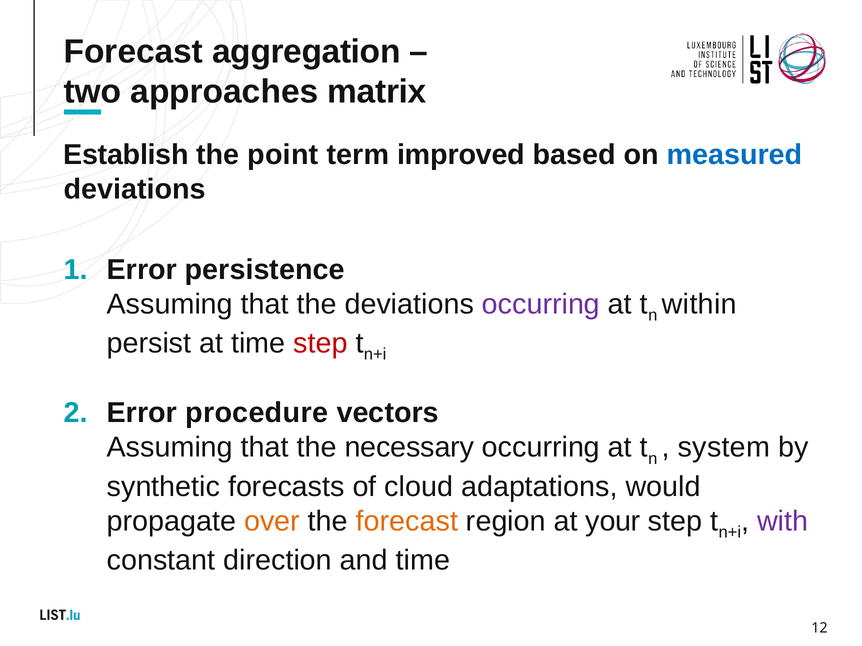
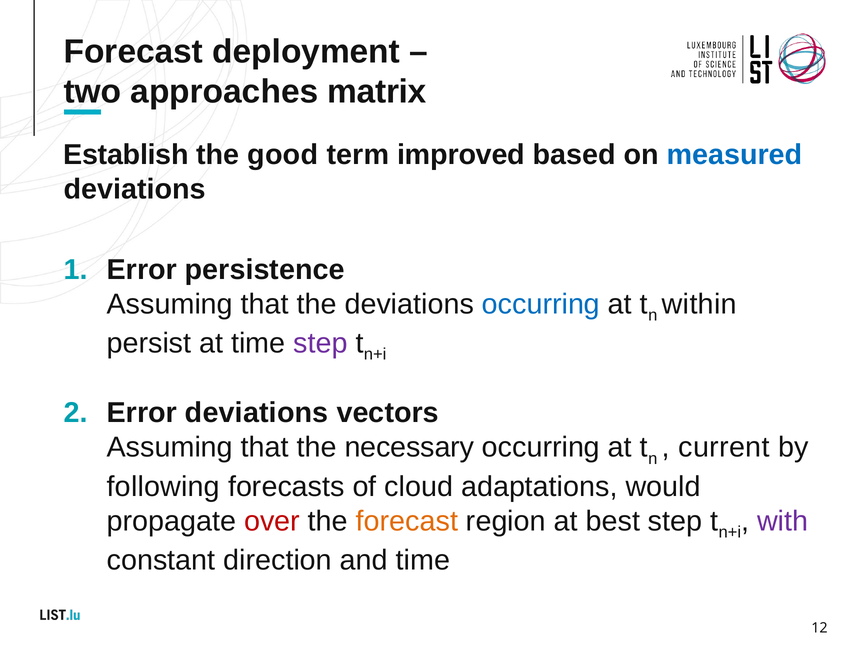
aggregation: aggregation -> deployment (306, 52)
point: point -> good (283, 155)
occurring colour: purple -> blue (541, 304)
step colour: red -> purple (321, 344)
Error procedure: procedure -> deviations (257, 413)
system: system -> current (724, 448)
synthetic: synthetic -> following (163, 487)
over colour: orange -> red (272, 522)
your: your -> best (613, 522)
